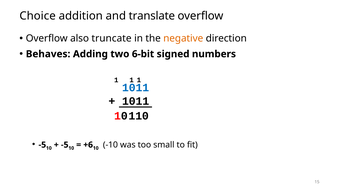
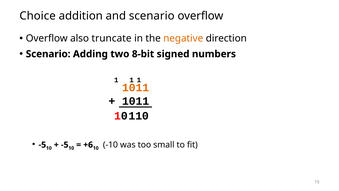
and translate: translate -> scenario (152, 16)
Behaves: Behaves -> Scenario (48, 54)
6-bit: 6-bit -> 8-bit (143, 54)
1011 colour: blue -> orange (136, 87)
